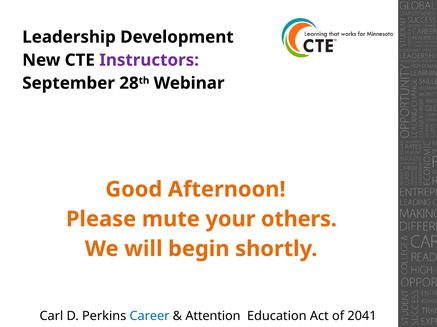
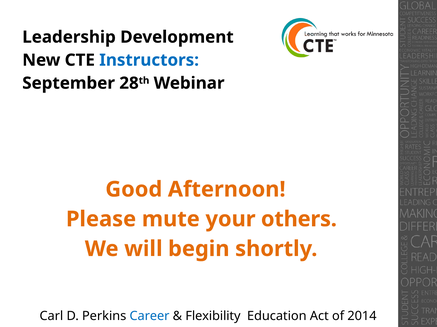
Instructors colour: purple -> blue (149, 60)
Attention: Attention -> Flexibility (213, 317)
2041: 2041 -> 2014 (362, 317)
